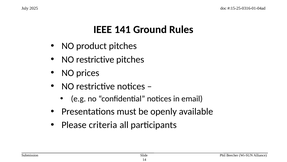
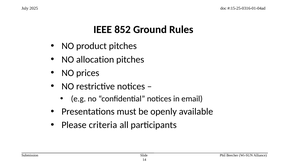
141: 141 -> 852 (123, 29)
restrictive: restrictive -> allocation (95, 59)
